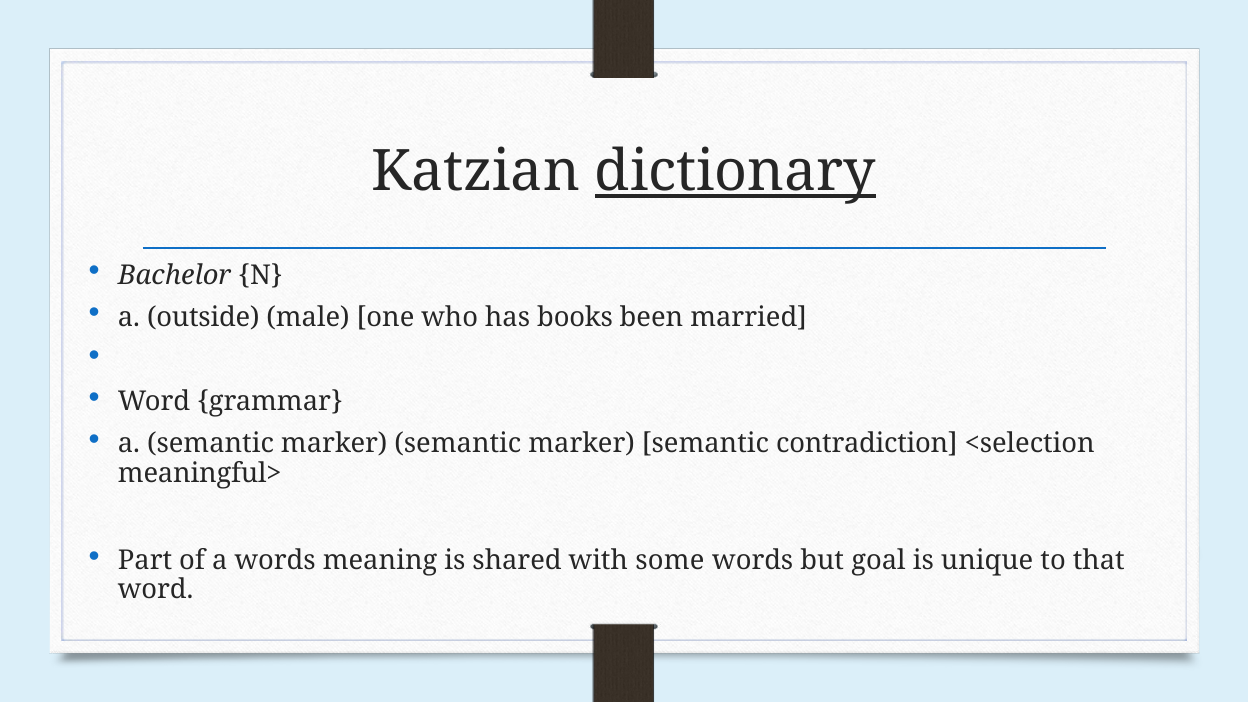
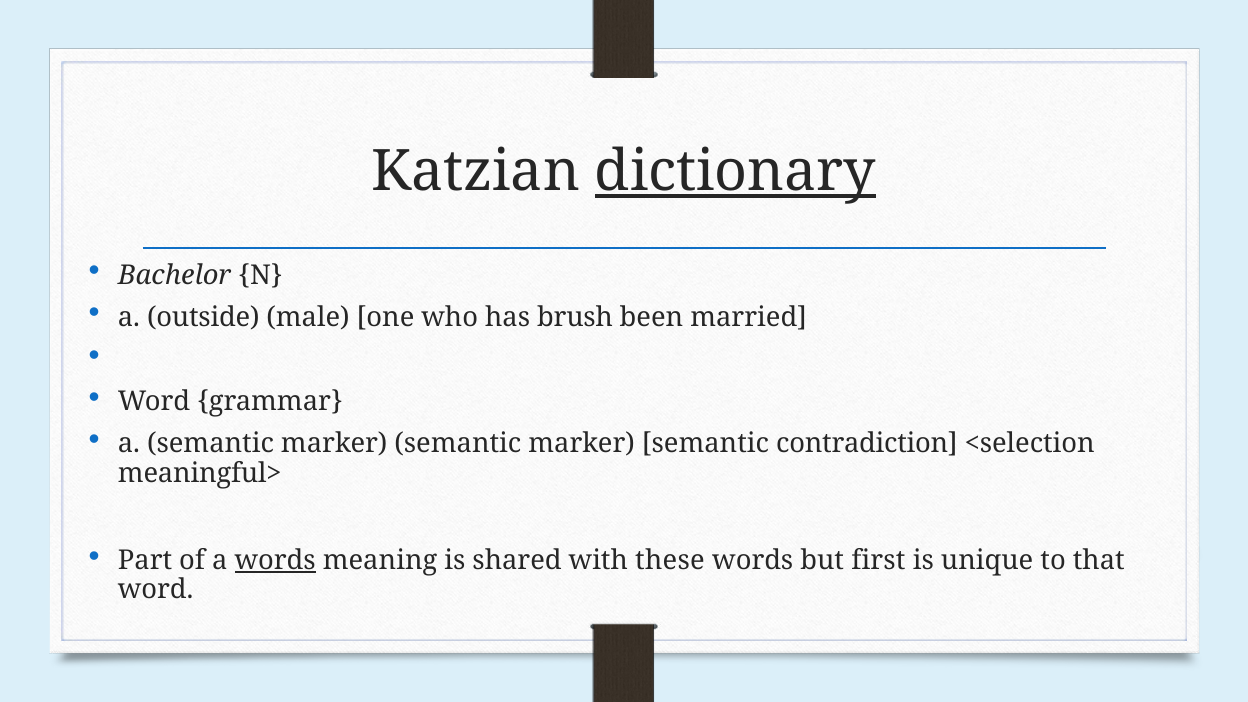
books: books -> brush (575, 317)
words underline: none -> present (275, 560)
some: some -> these (670, 560)
goal: goal -> first (878, 560)
